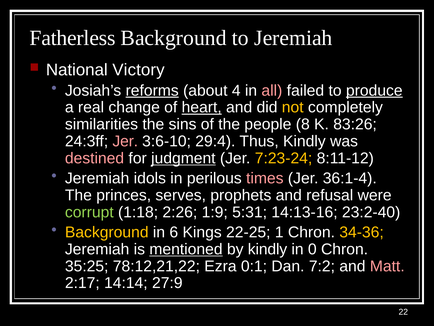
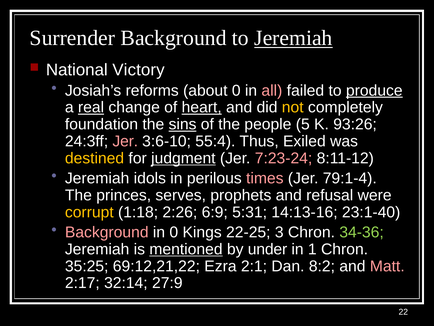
Fatherless: Fatherless -> Surrender (72, 38)
Jeremiah underline: none -> present (293, 38)
reforms underline: present -> none (152, 90)
about 4: 4 -> 0 (236, 90)
real underline: none -> present (91, 107)
similarities: similarities -> foundation (102, 124)
sins underline: none -> present (183, 124)
8: 8 -> 5 (303, 124)
83:26: 83:26 -> 93:26 (355, 124)
29:4: 29:4 -> 55:4 (215, 141)
Thus Kindly: Kindly -> Exiled (304, 141)
destined colour: pink -> yellow (95, 158)
7:23-24 colour: yellow -> pink (284, 158)
36:1-4: 36:1-4 -> 79:1-4 (350, 178)
corrupt colour: light green -> yellow (89, 212)
1:9: 1:9 -> 6:9 (215, 212)
23:2-40: 23:2-40 -> 23:1-40 (371, 212)
Background colour: yellow -> pink (107, 232)
in 6: 6 -> 0 (174, 232)
1: 1 -> 3 (279, 232)
34-36 colour: yellow -> light green (362, 232)
by kindly: kindly -> under (268, 249)
0: 0 -> 1 (312, 249)
78:12,21,22: 78:12,21,22 -> 69:12,21,22 (156, 266)
0:1: 0:1 -> 2:1 (254, 266)
7:2: 7:2 -> 8:2 (322, 266)
14:14: 14:14 -> 32:14 (126, 283)
